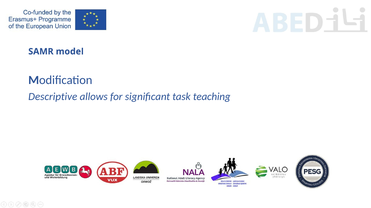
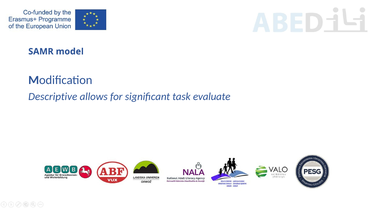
teaching: teaching -> evaluate (212, 97)
